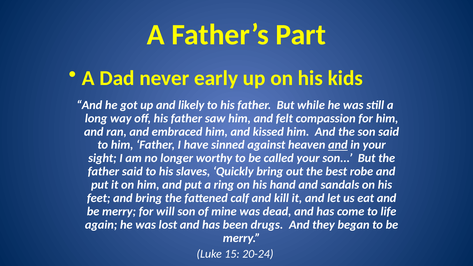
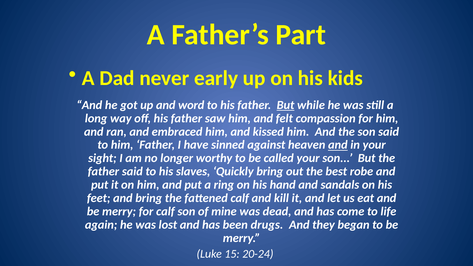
likely: likely -> word (191, 105)
But underline: none -> present (286, 105)
for will: will -> calf (165, 211)
